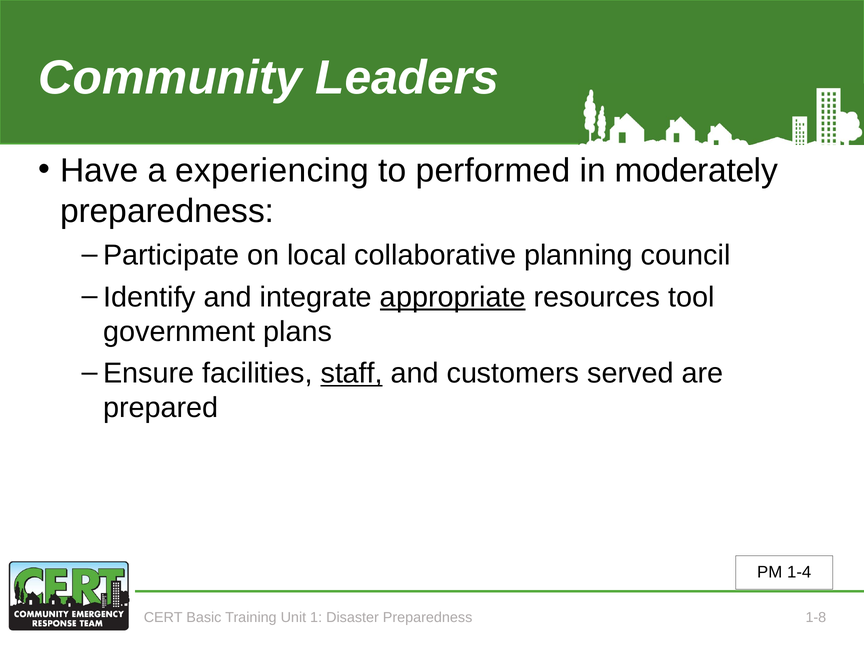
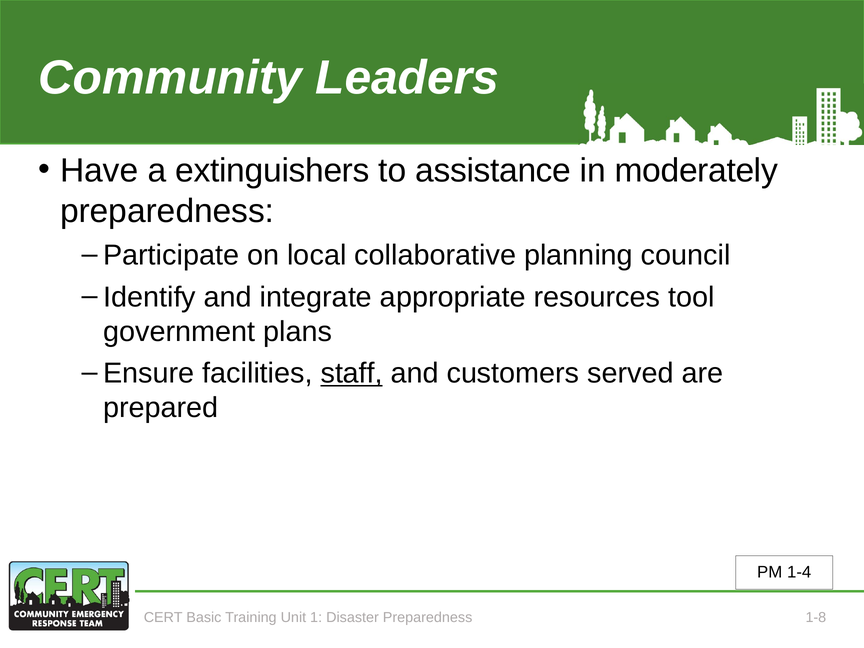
experiencing: experiencing -> extinguishers (272, 171)
performed: performed -> assistance (493, 171)
appropriate underline: present -> none (453, 297)
